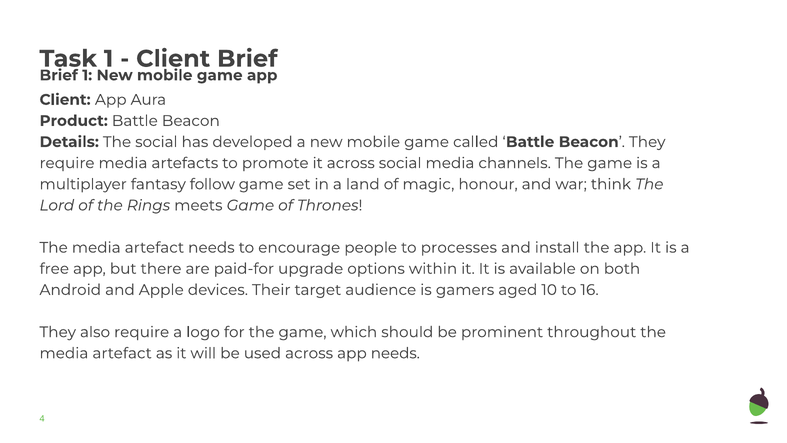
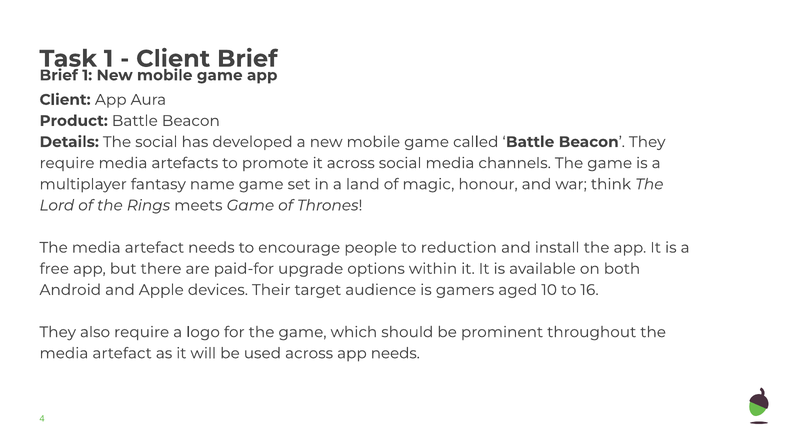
follow: follow -> name (212, 184)
processes: processes -> reduction (459, 247)
